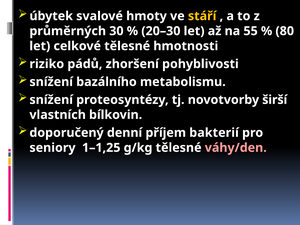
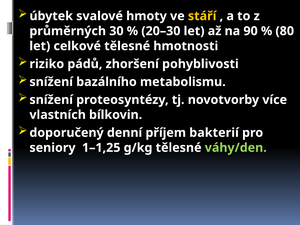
55: 55 -> 90 (251, 31)
širší: širší -> více (275, 100)
váhy/den colour: pink -> light green (236, 148)
